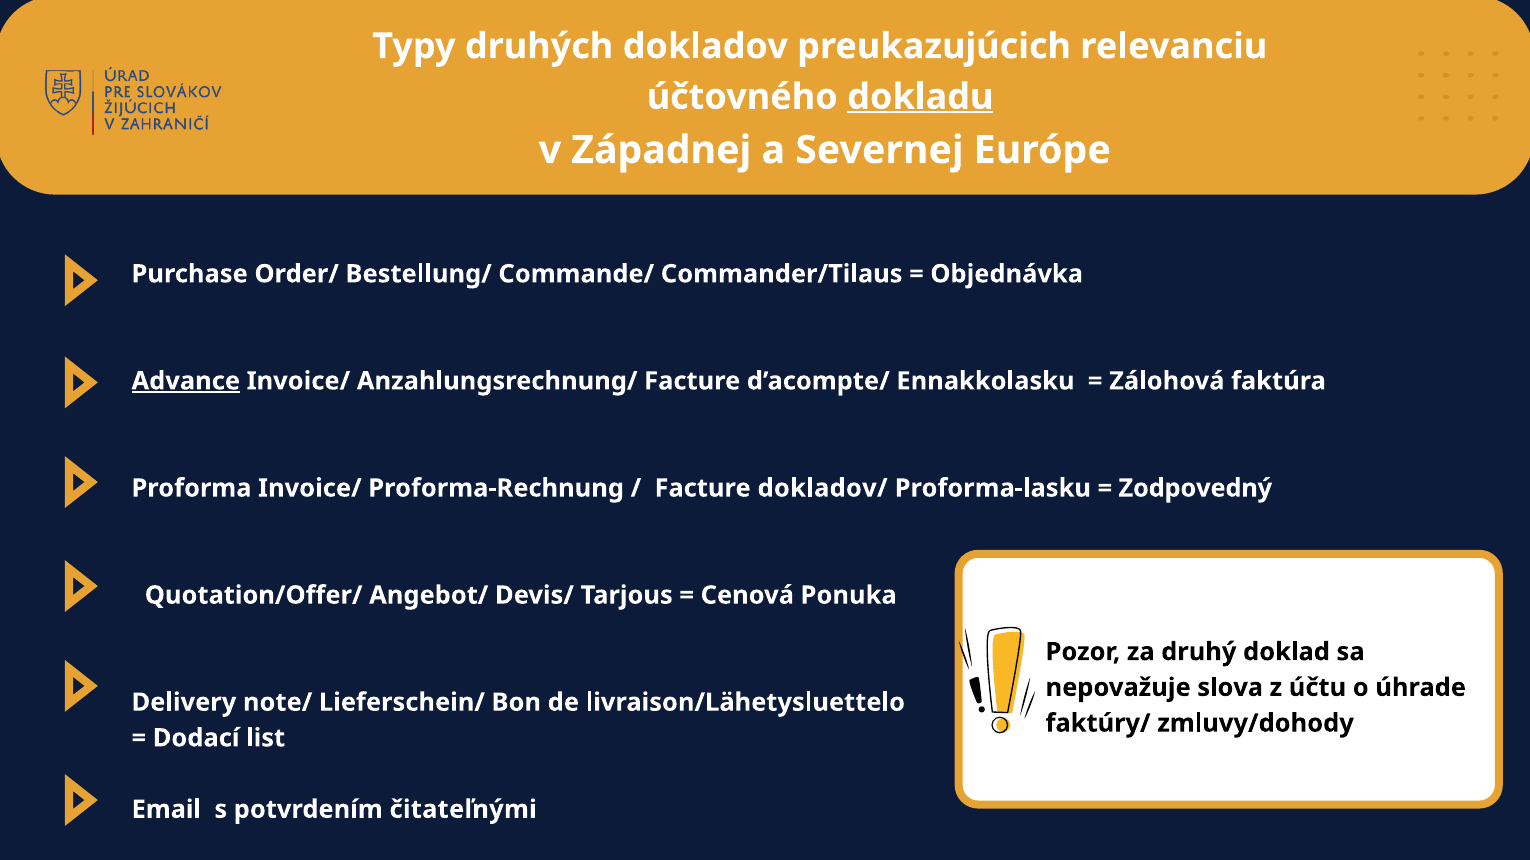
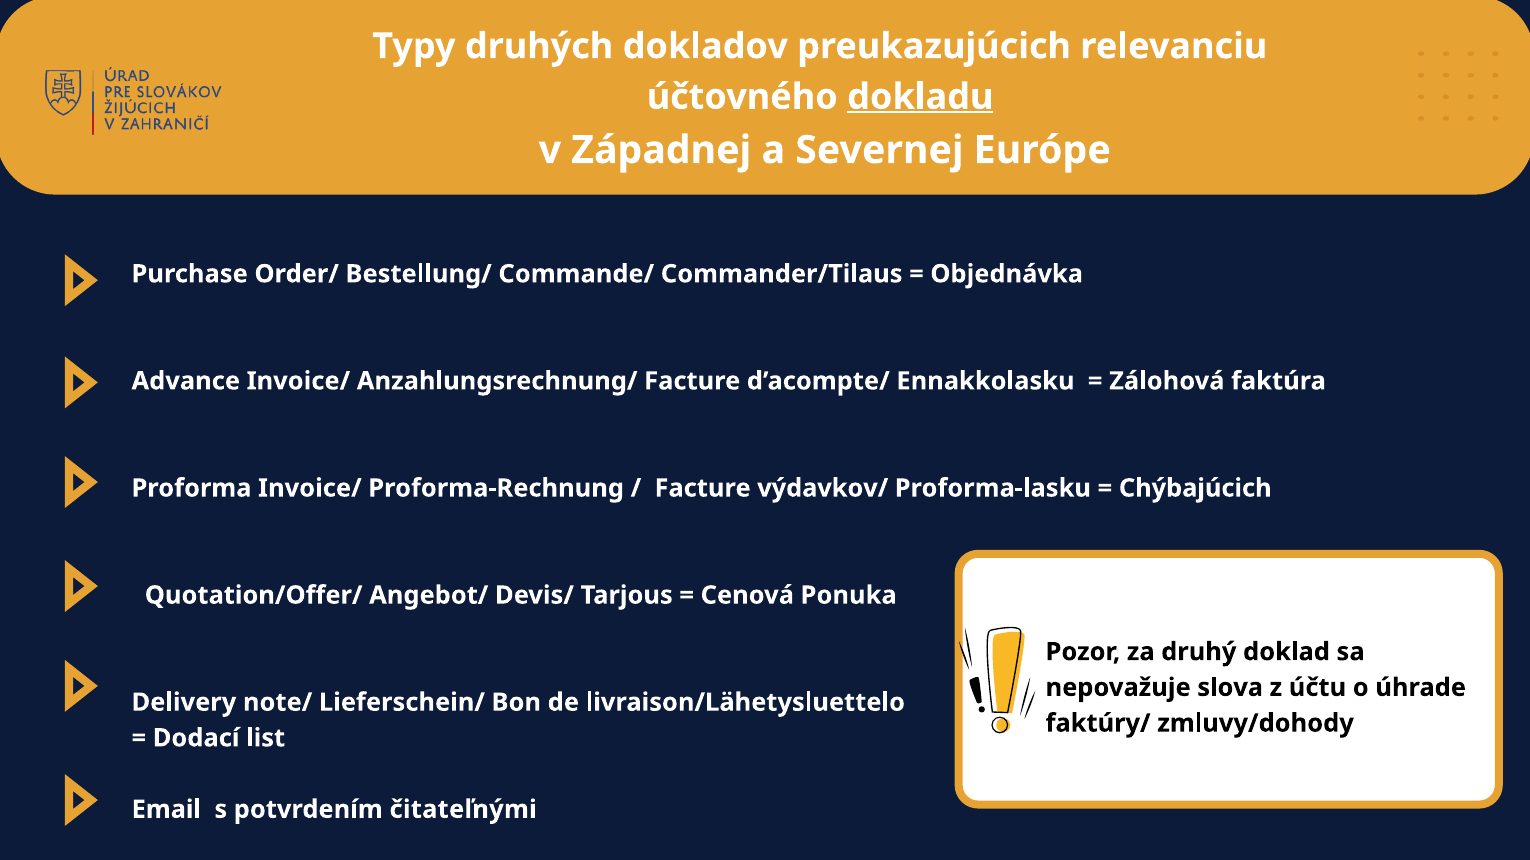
Advance underline: present -> none (186, 381)
dokladov/: dokladov/ -> výdavkov/ (823, 489)
Zodpovedný: Zodpovedný -> Chýbajúcich (1195, 489)
